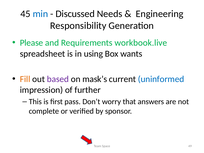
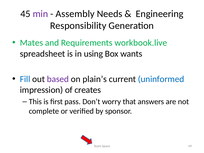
min colour: blue -> purple (40, 14)
Discussed: Discussed -> Assembly (75, 14)
Please: Please -> Mates (31, 43)
Fill colour: orange -> blue (25, 79)
mask’s: mask’s -> plain’s (95, 79)
further: further -> creates (88, 90)
